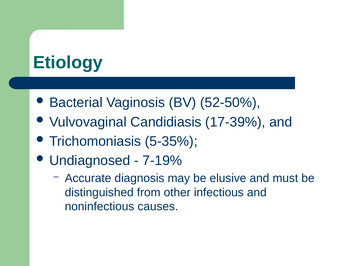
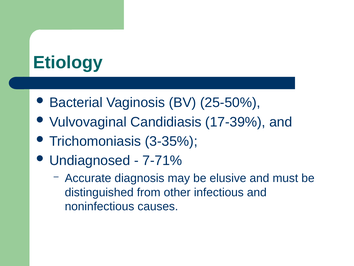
52-50%: 52-50% -> 25-50% (230, 102)
5-35%: 5-35% -> 3-35% (171, 141)
7-19%: 7-19% -> 7-71% (162, 160)
